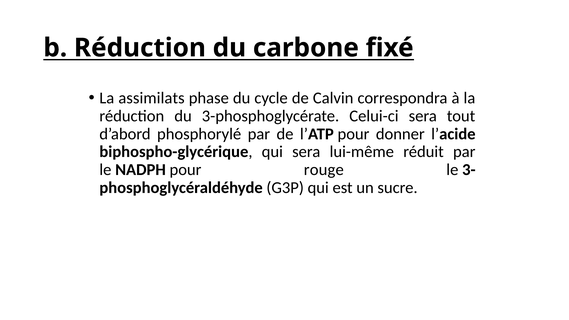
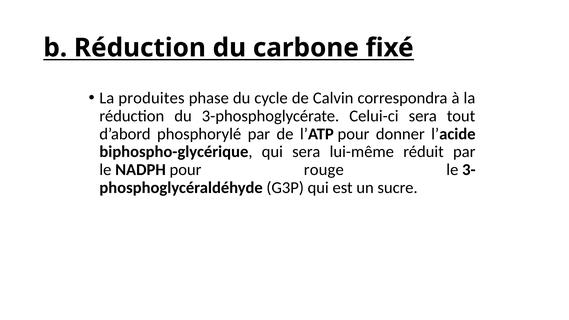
assimilats: assimilats -> produites (151, 98)
